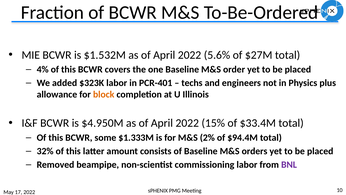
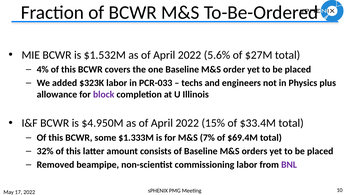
PCR-401: PCR-401 -> PCR-033 (156, 83)
block colour: orange -> purple (104, 94)
2%: 2% -> 7% (207, 137)
$94.4M: $94.4M -> $69.4M (243, 137)
